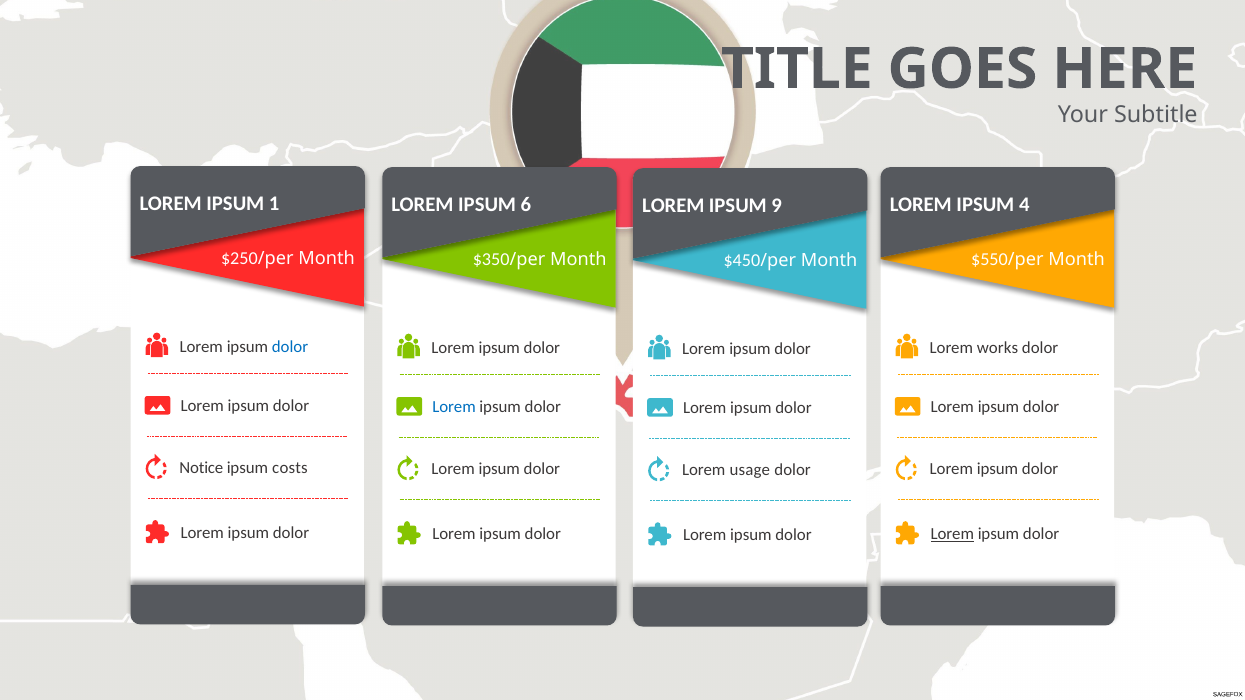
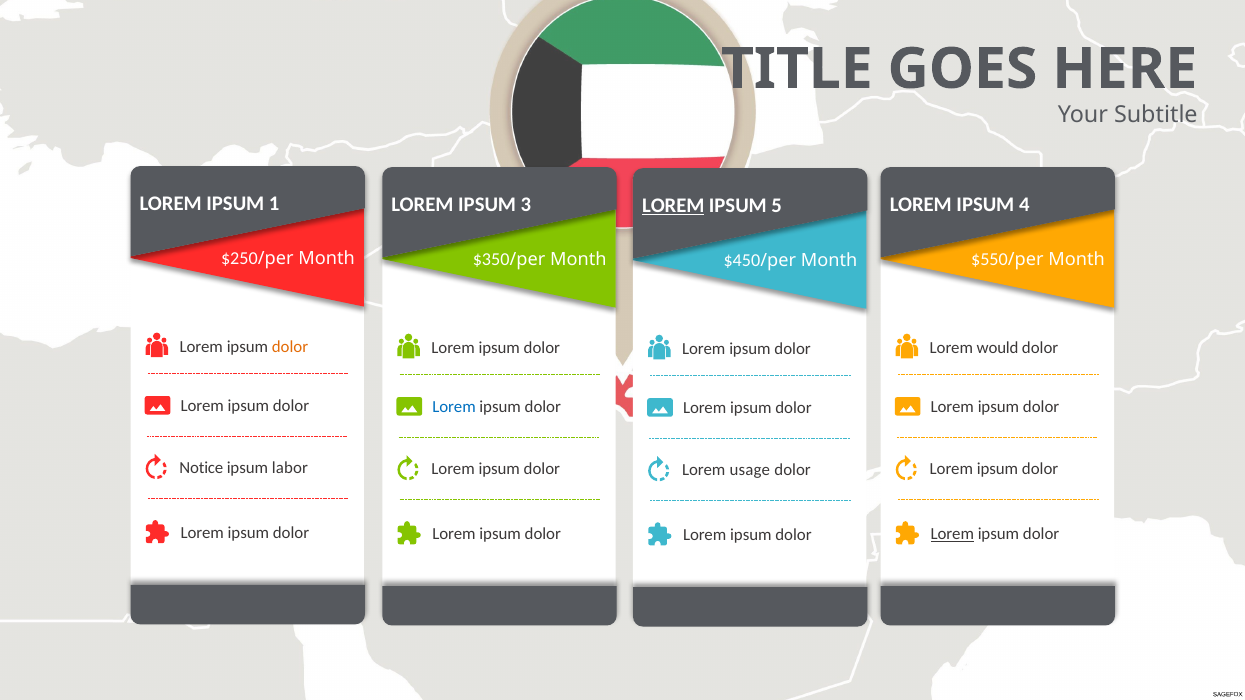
6: 6 -> 3 (526, 205)
LOREM underline: none -> present (673, 206)
9: 9 -> 5 (777, 206)
dolor colour: blue -> orange (290, 347)
works: works -> would (998, 348)
costs: costs -> labor (290, 468)
